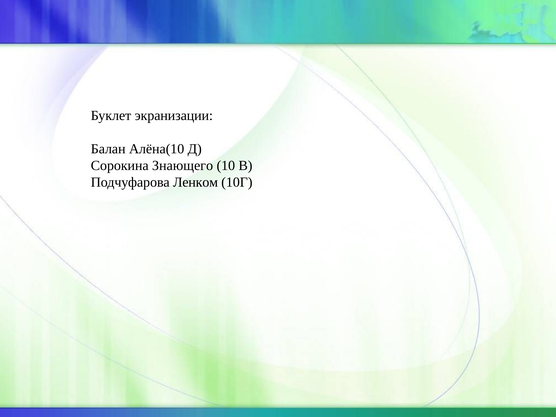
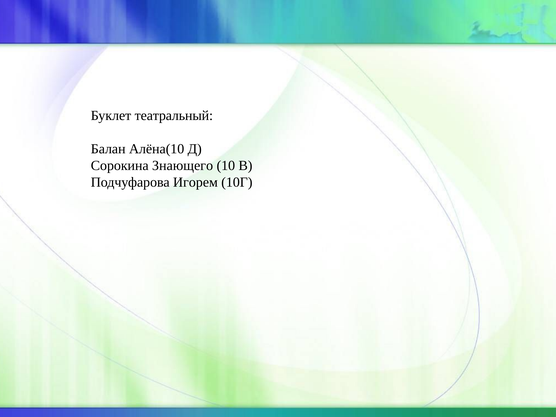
экранизации: экранизации -> театральный (174, 115)
Ленком: Ленком -> Игорем (195, 182)
